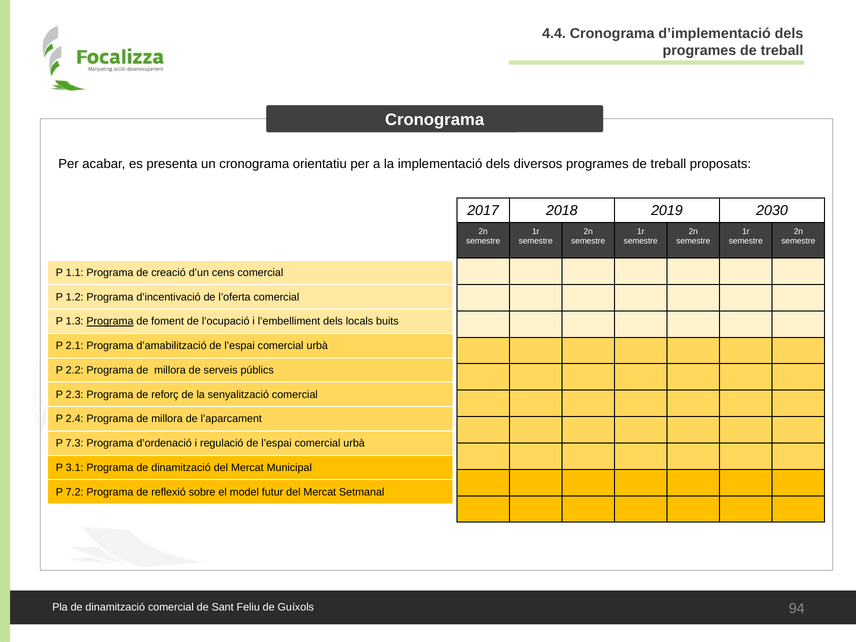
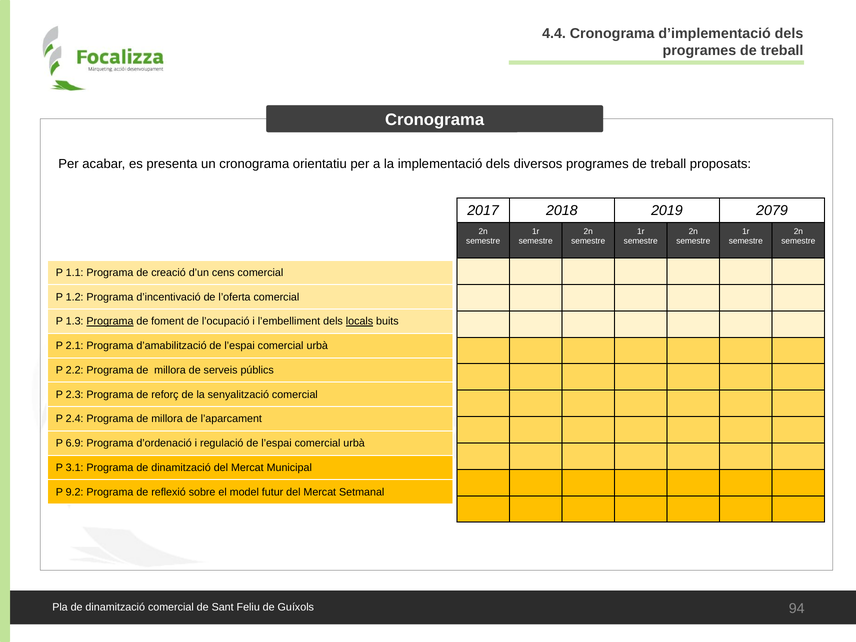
2030: 2030 -> 2079 (772, 211)
locals underline: none -> present (360, 321)
7.3: 7.3 -> 6.9 (75, 443)
7.2: 7.2 -> 9.2 (75, 492)
